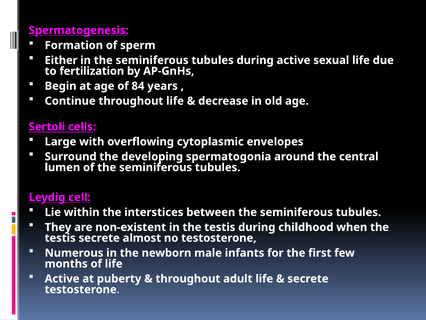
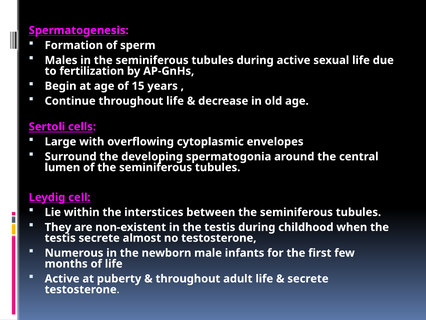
Either: Either -> Males (61, 60)
84: 84 -> 15 (138, 86)
